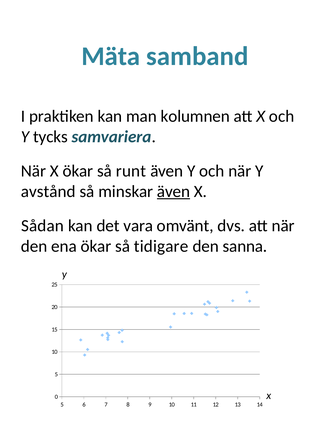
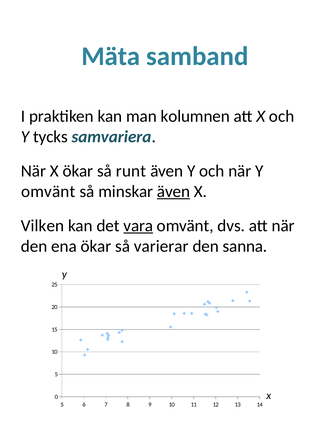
avstånd: avstånd -> omvänt (48, 191)
Sådan: Sådan -> Vilken (43, 226)
vara underline: none -> present (138, 226)
tidigare: tidigare -> varierar (161, 246)
